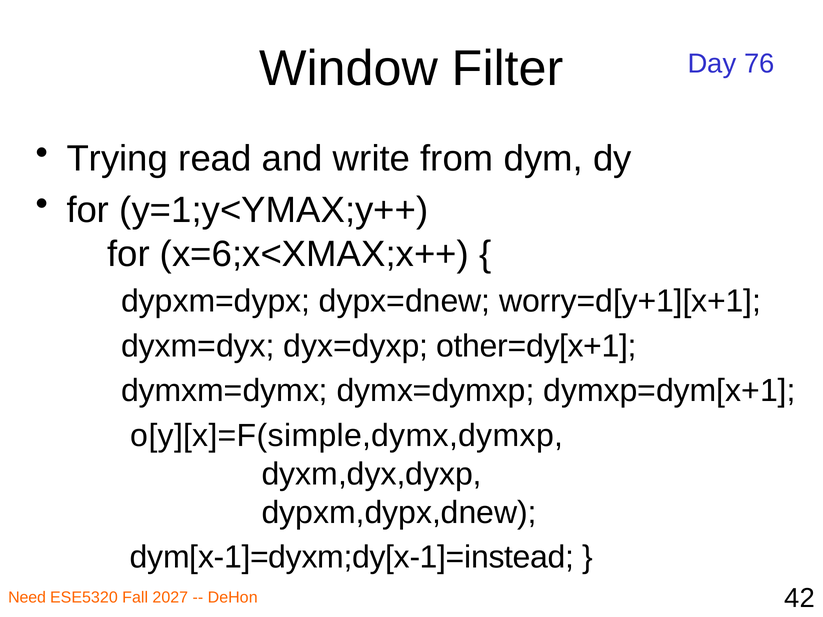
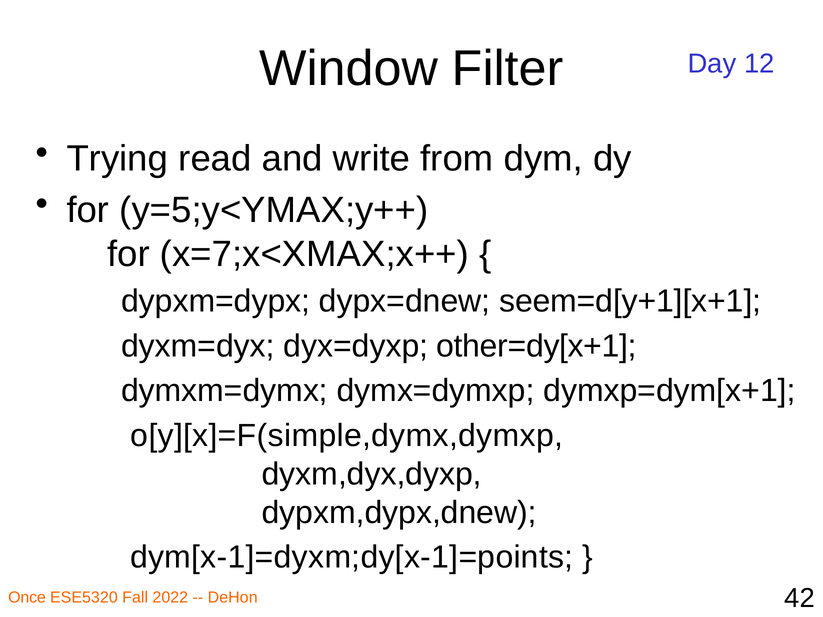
76: 76 -> 12 (759, 64)
y=1;y<YMAX;y++: y=1;y<YMAX;y++ -> y=5;y<YMAX;y++ (274, 210)
x=6;x<XMAX;x++: x=6;x<XMAX;x++ -> x=7;x<XMAX;x++ (314, 254)
worry=d[y+1][x+1: worry=d[y+1][x+1 -> seem=d[y+1][x+1 (630, 301)
dym[x-1]=dyxm;dy[x-1]=instead: dym[x-1]=dyxm;dy[x-1]=instead -> dym[x-1]=dyxm;dy[x-1]=points (352, 558)
Need: Need -> Once (27, 598)
2027: 2027 -> 2022 (170, 598)
